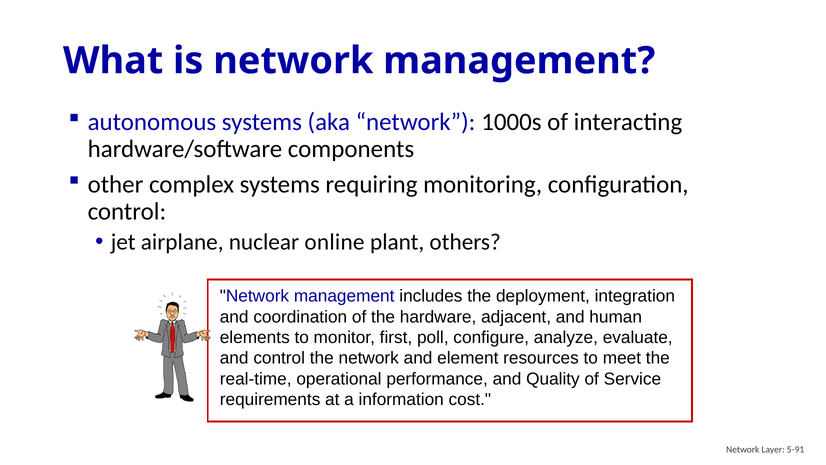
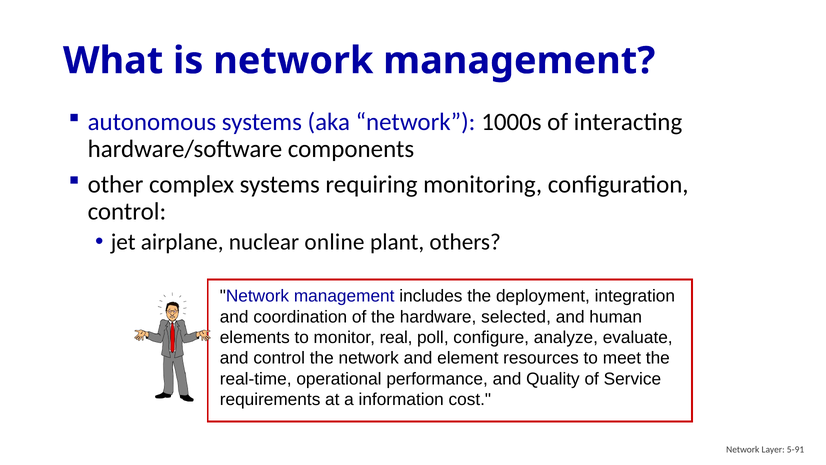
adjacent: adjacent -> selected (516, 317)
first: first -> real (396, 337)
